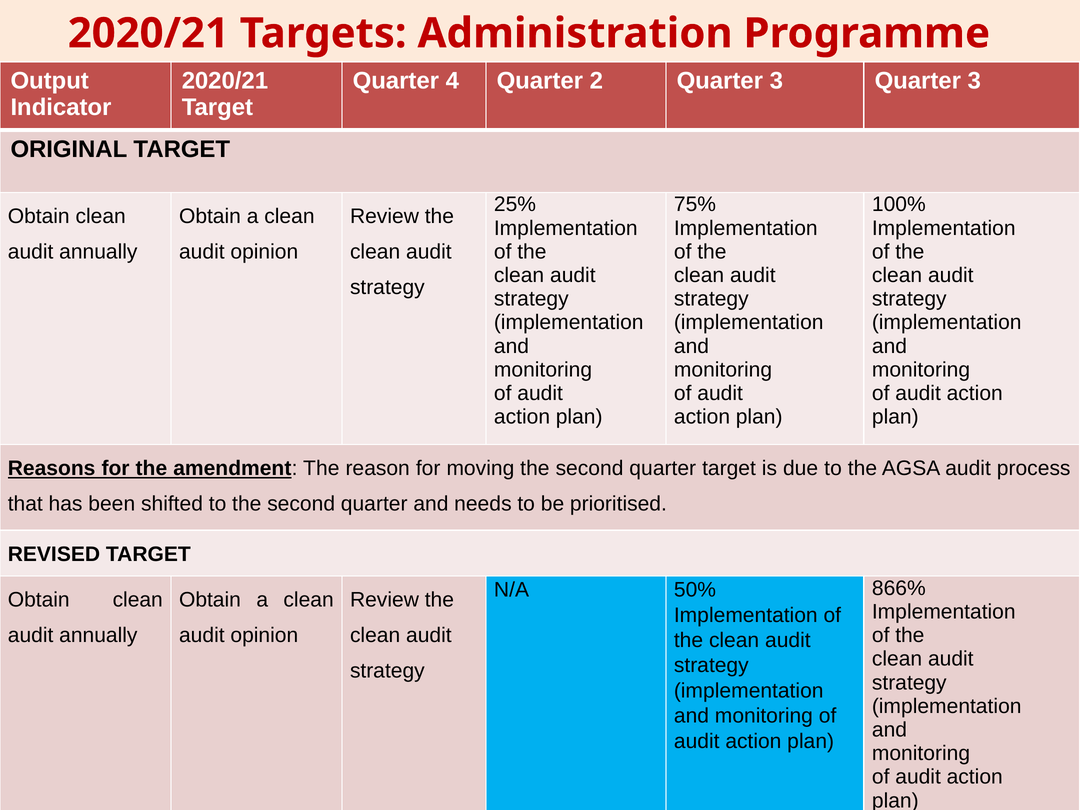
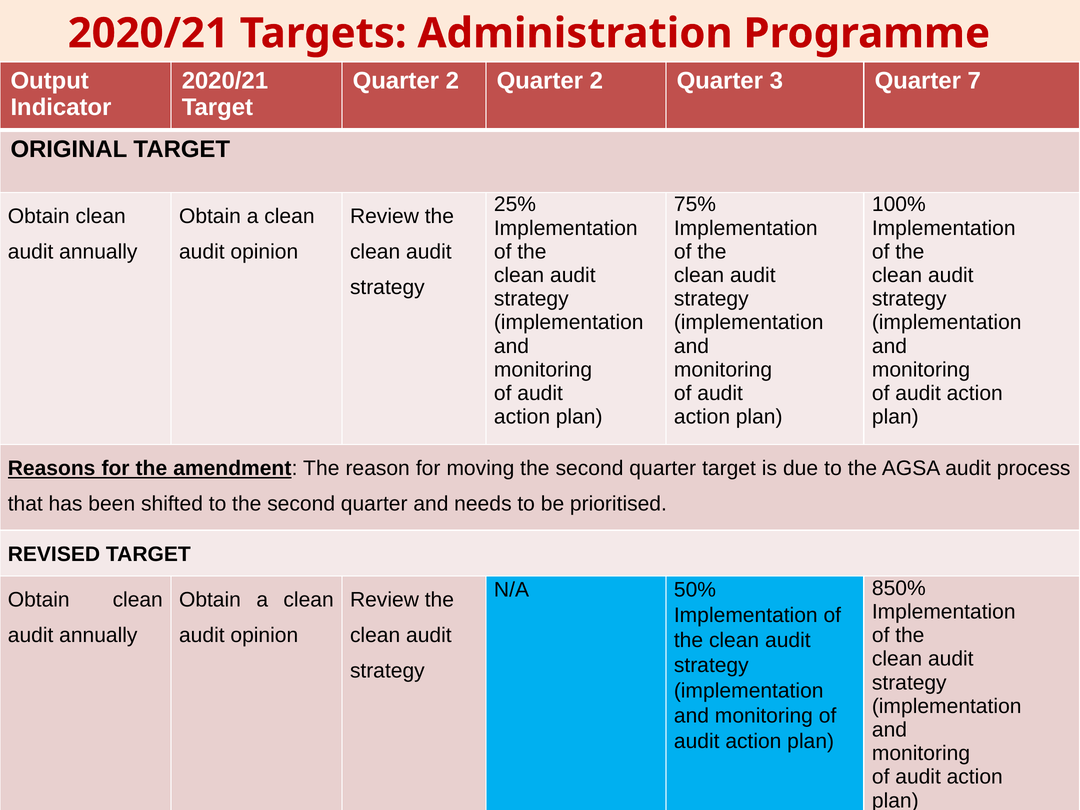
4: 4 -> 2 (452, 81)
3 Quarter 3: 3 -> 7 (974, 81)
866%: 866% -> 850% (899, 588)
